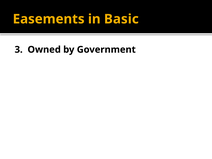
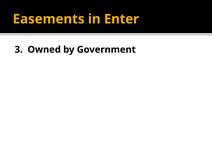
Basic: Basic -> Enter (121, 19)
